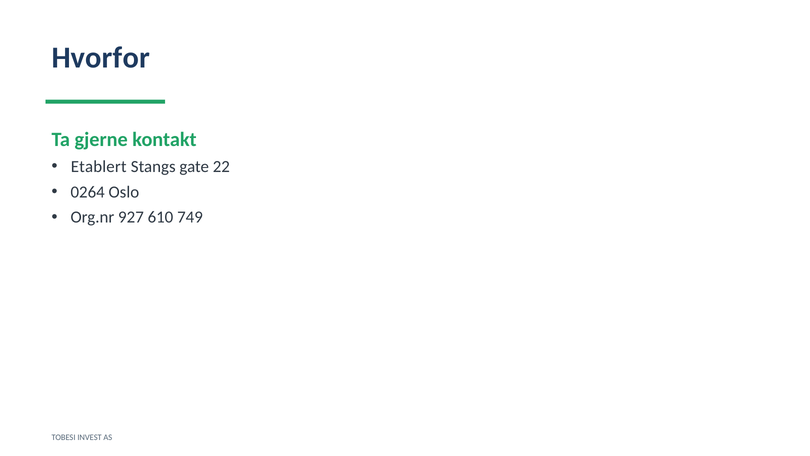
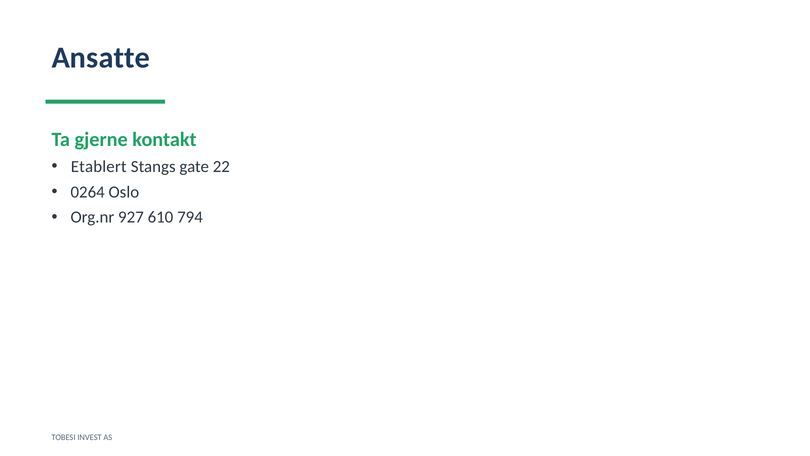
Hvorfor: Hvorfor -> Ansatte (101, 58)
749: 749 -> 794 (190, 217)
